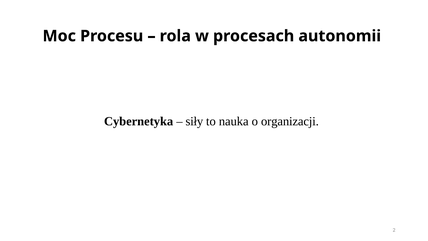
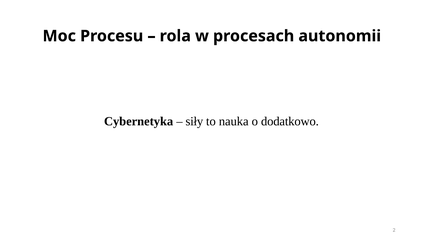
organizacji: organizacji -> dodatkowo (290, 121)
